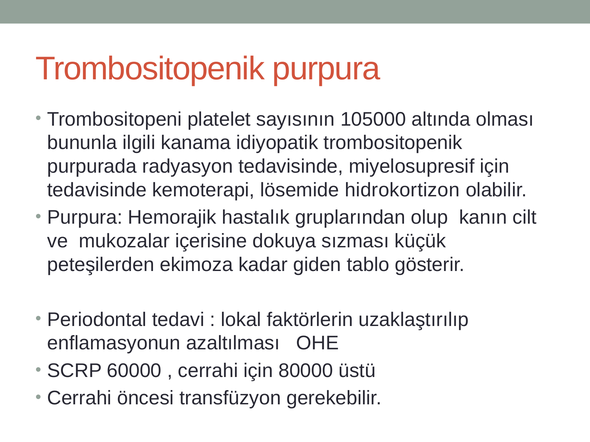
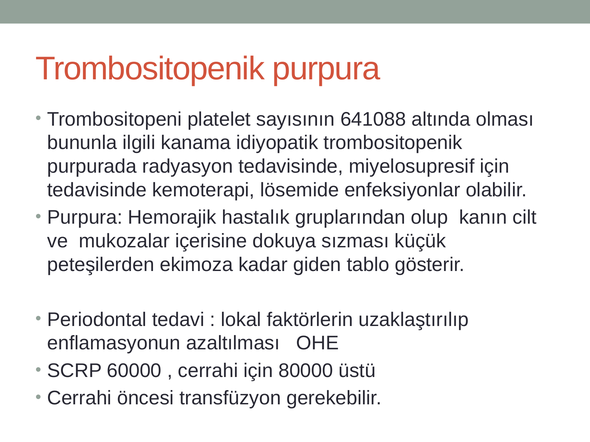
105000: 105000 -> 641088 (373, 119)
hidrokortizon: hidrokortizon -> enfeksiyonlar (402, 190)
